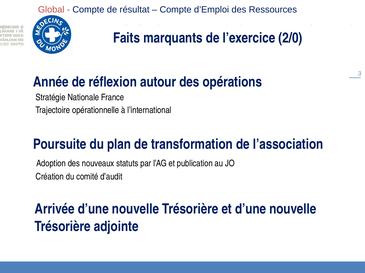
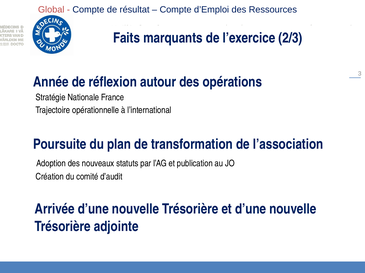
2/0: 2/0 -> 2/3 (290, 38)
